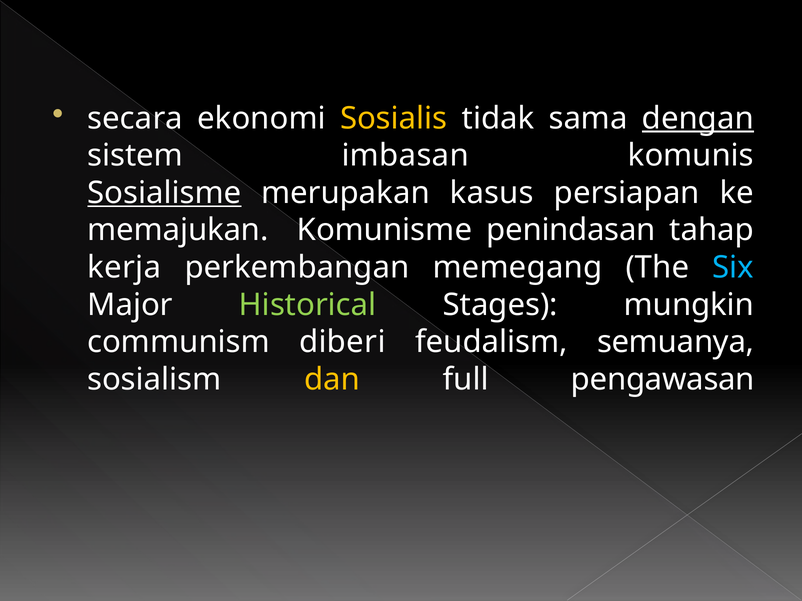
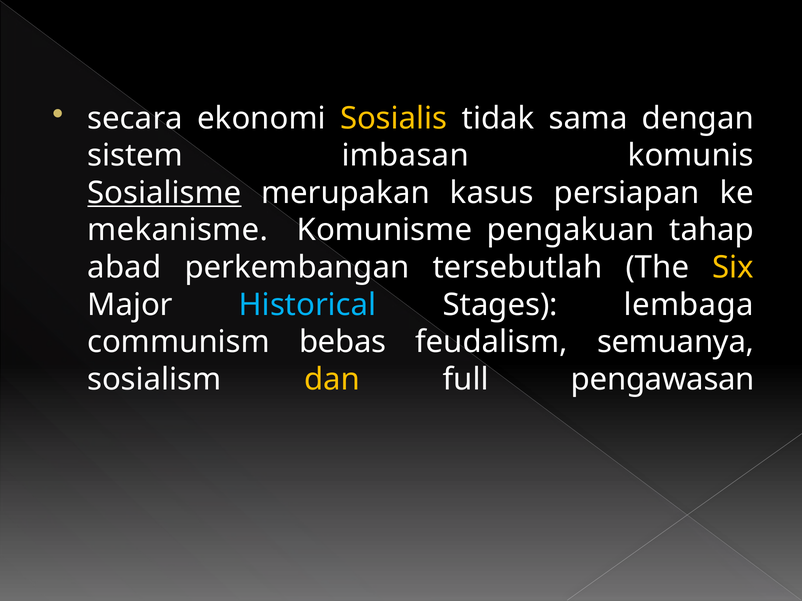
dengan underline: present -> none (698, 118)
memajukan: memajukan -> mekanisme (178, 230)
penindasan: penindasan -> pengakuan (571, 230)
kerja: kerja -> abad (124, 268)
memegang: memegang -> tersebutlah (517, 268)
Six colour: light blue -> yellow (733, 268)
Historical colour: light green -> light blue (308, 305)
mungkin: mungkin -> lembaga (689, 305)
diberi: diberi -> bebas (343, 342)
